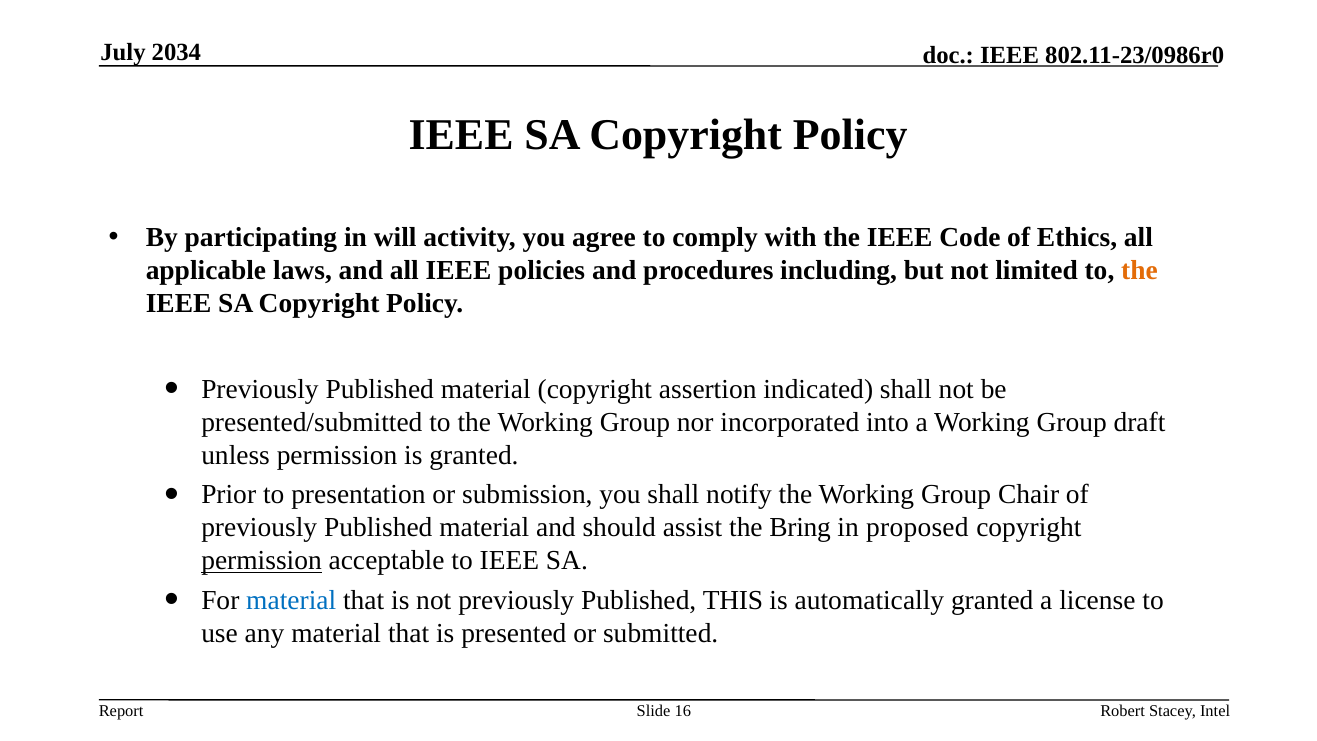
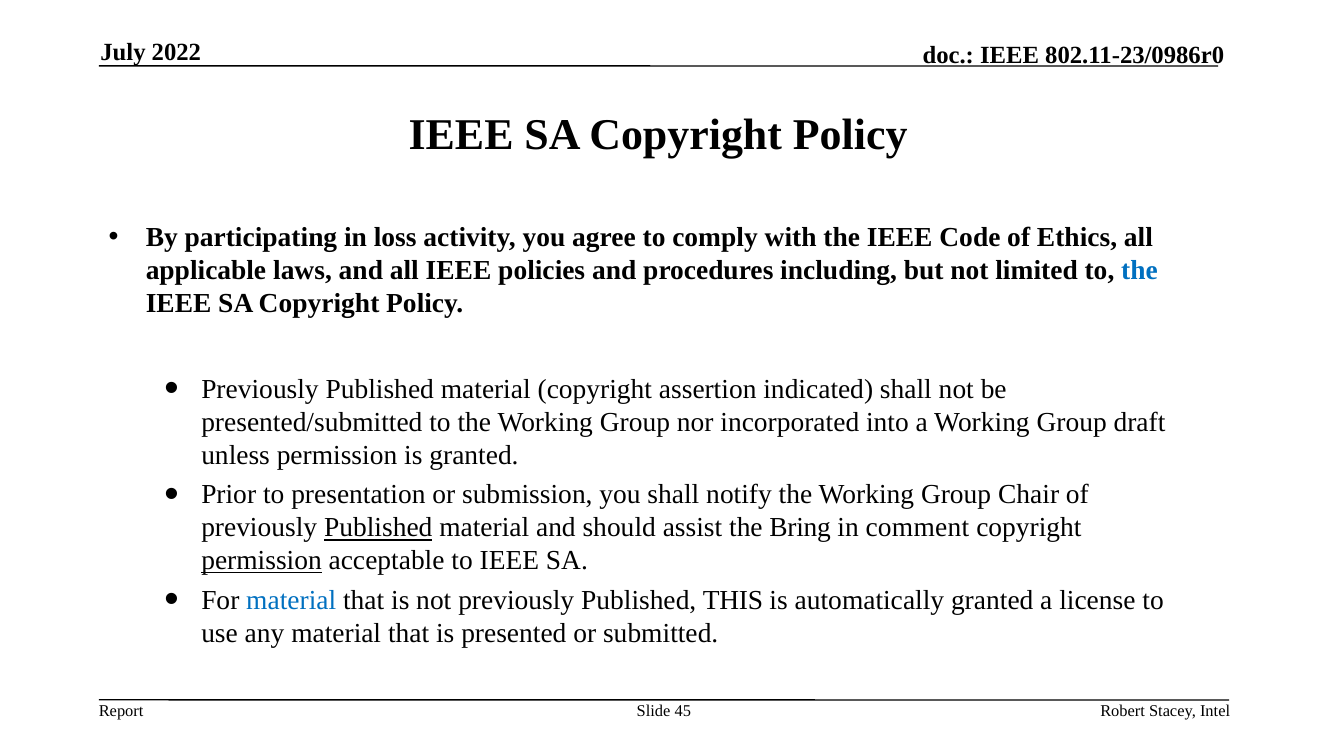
2034: 2034 -> 2022 (176, 52)
will: will -> loss (395, 237)
the colour: orange -> blue (1139, 270)
Published underline: none -> present (378, 528)
proposed: proposed -> comment (917, 528)
16: 16 -> 45 (683, 710)
